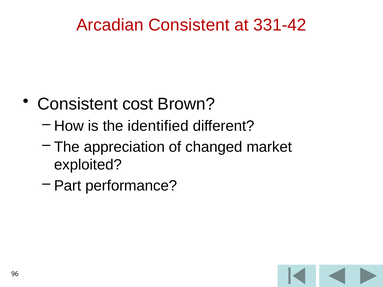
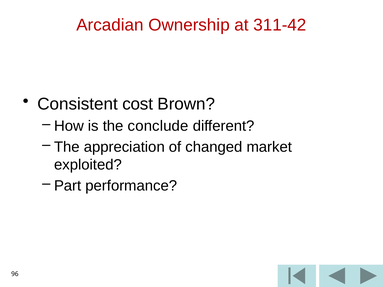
Arcadian Consistent: Consistent -> Ownership (189, 25)
331-42: 331-42 -> 311-42 (280, 25)
identified: identified -> conclude (158, 126)
